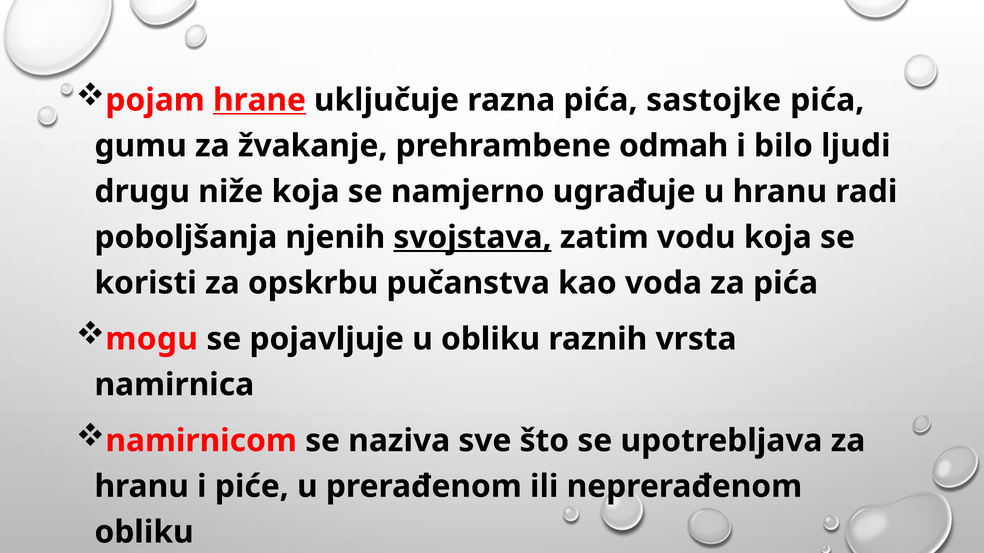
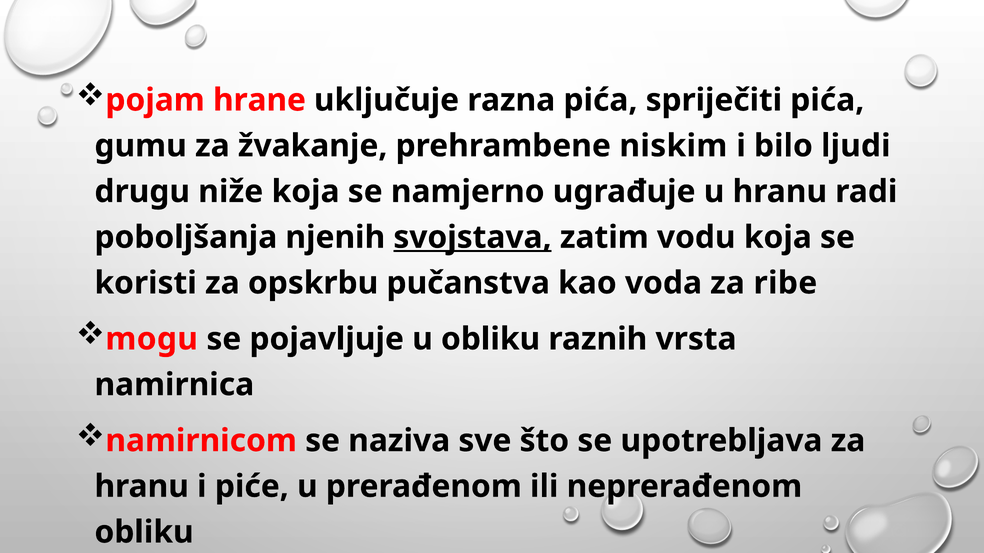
hrane underline: present -> none (259, 100)
sastojke: sastojke -> spriječiti (714, 100)
odmah: odmah -> niskim (673, 146)
za pića: pića -> ribe (785, 283)
